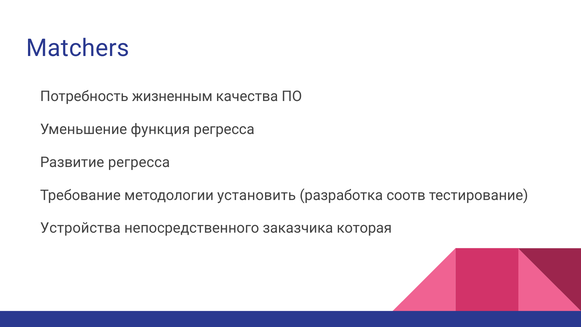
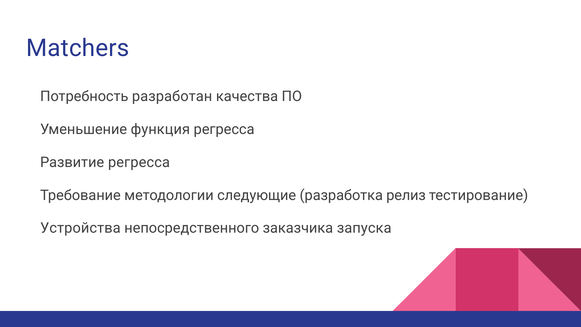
жизненным: жизненным -> разработан (172, 96)
установить: установить -> следующие (257, 195)
соотв: соотв -> релиз (406, 195)
которая: которая -> запуска (364, 228)
